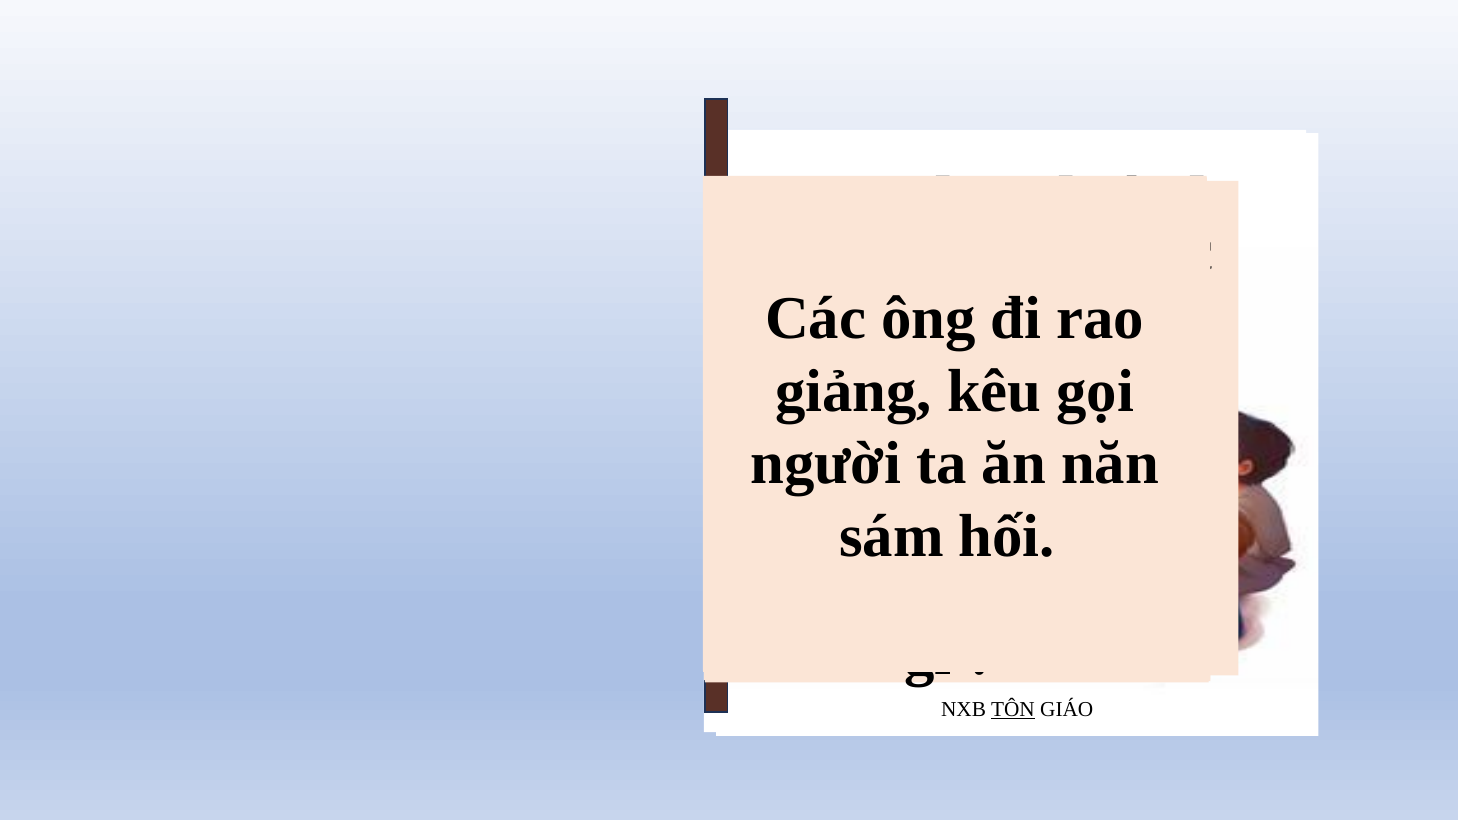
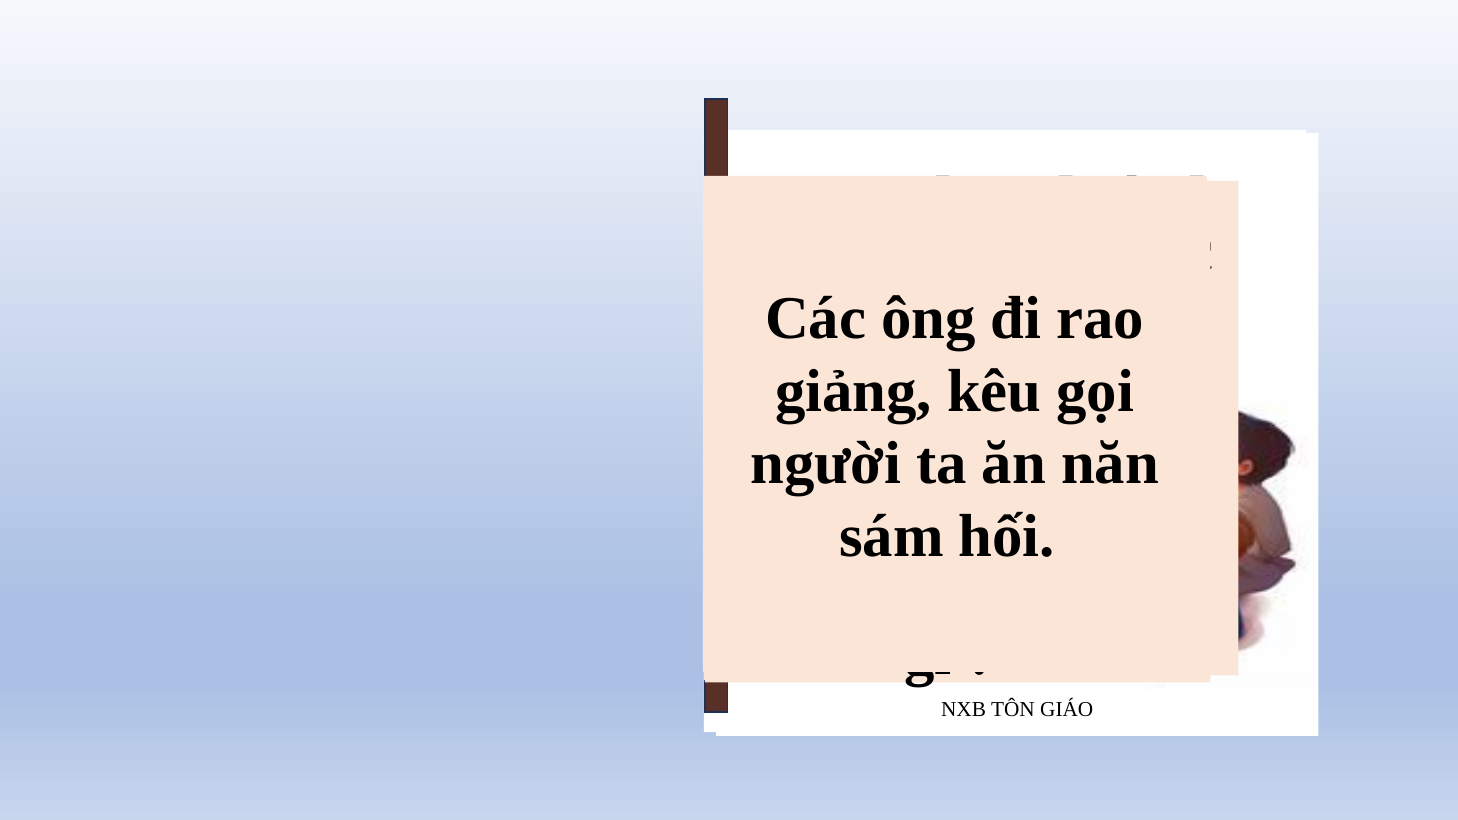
TÔN underline: present -> none (1013, 710)
